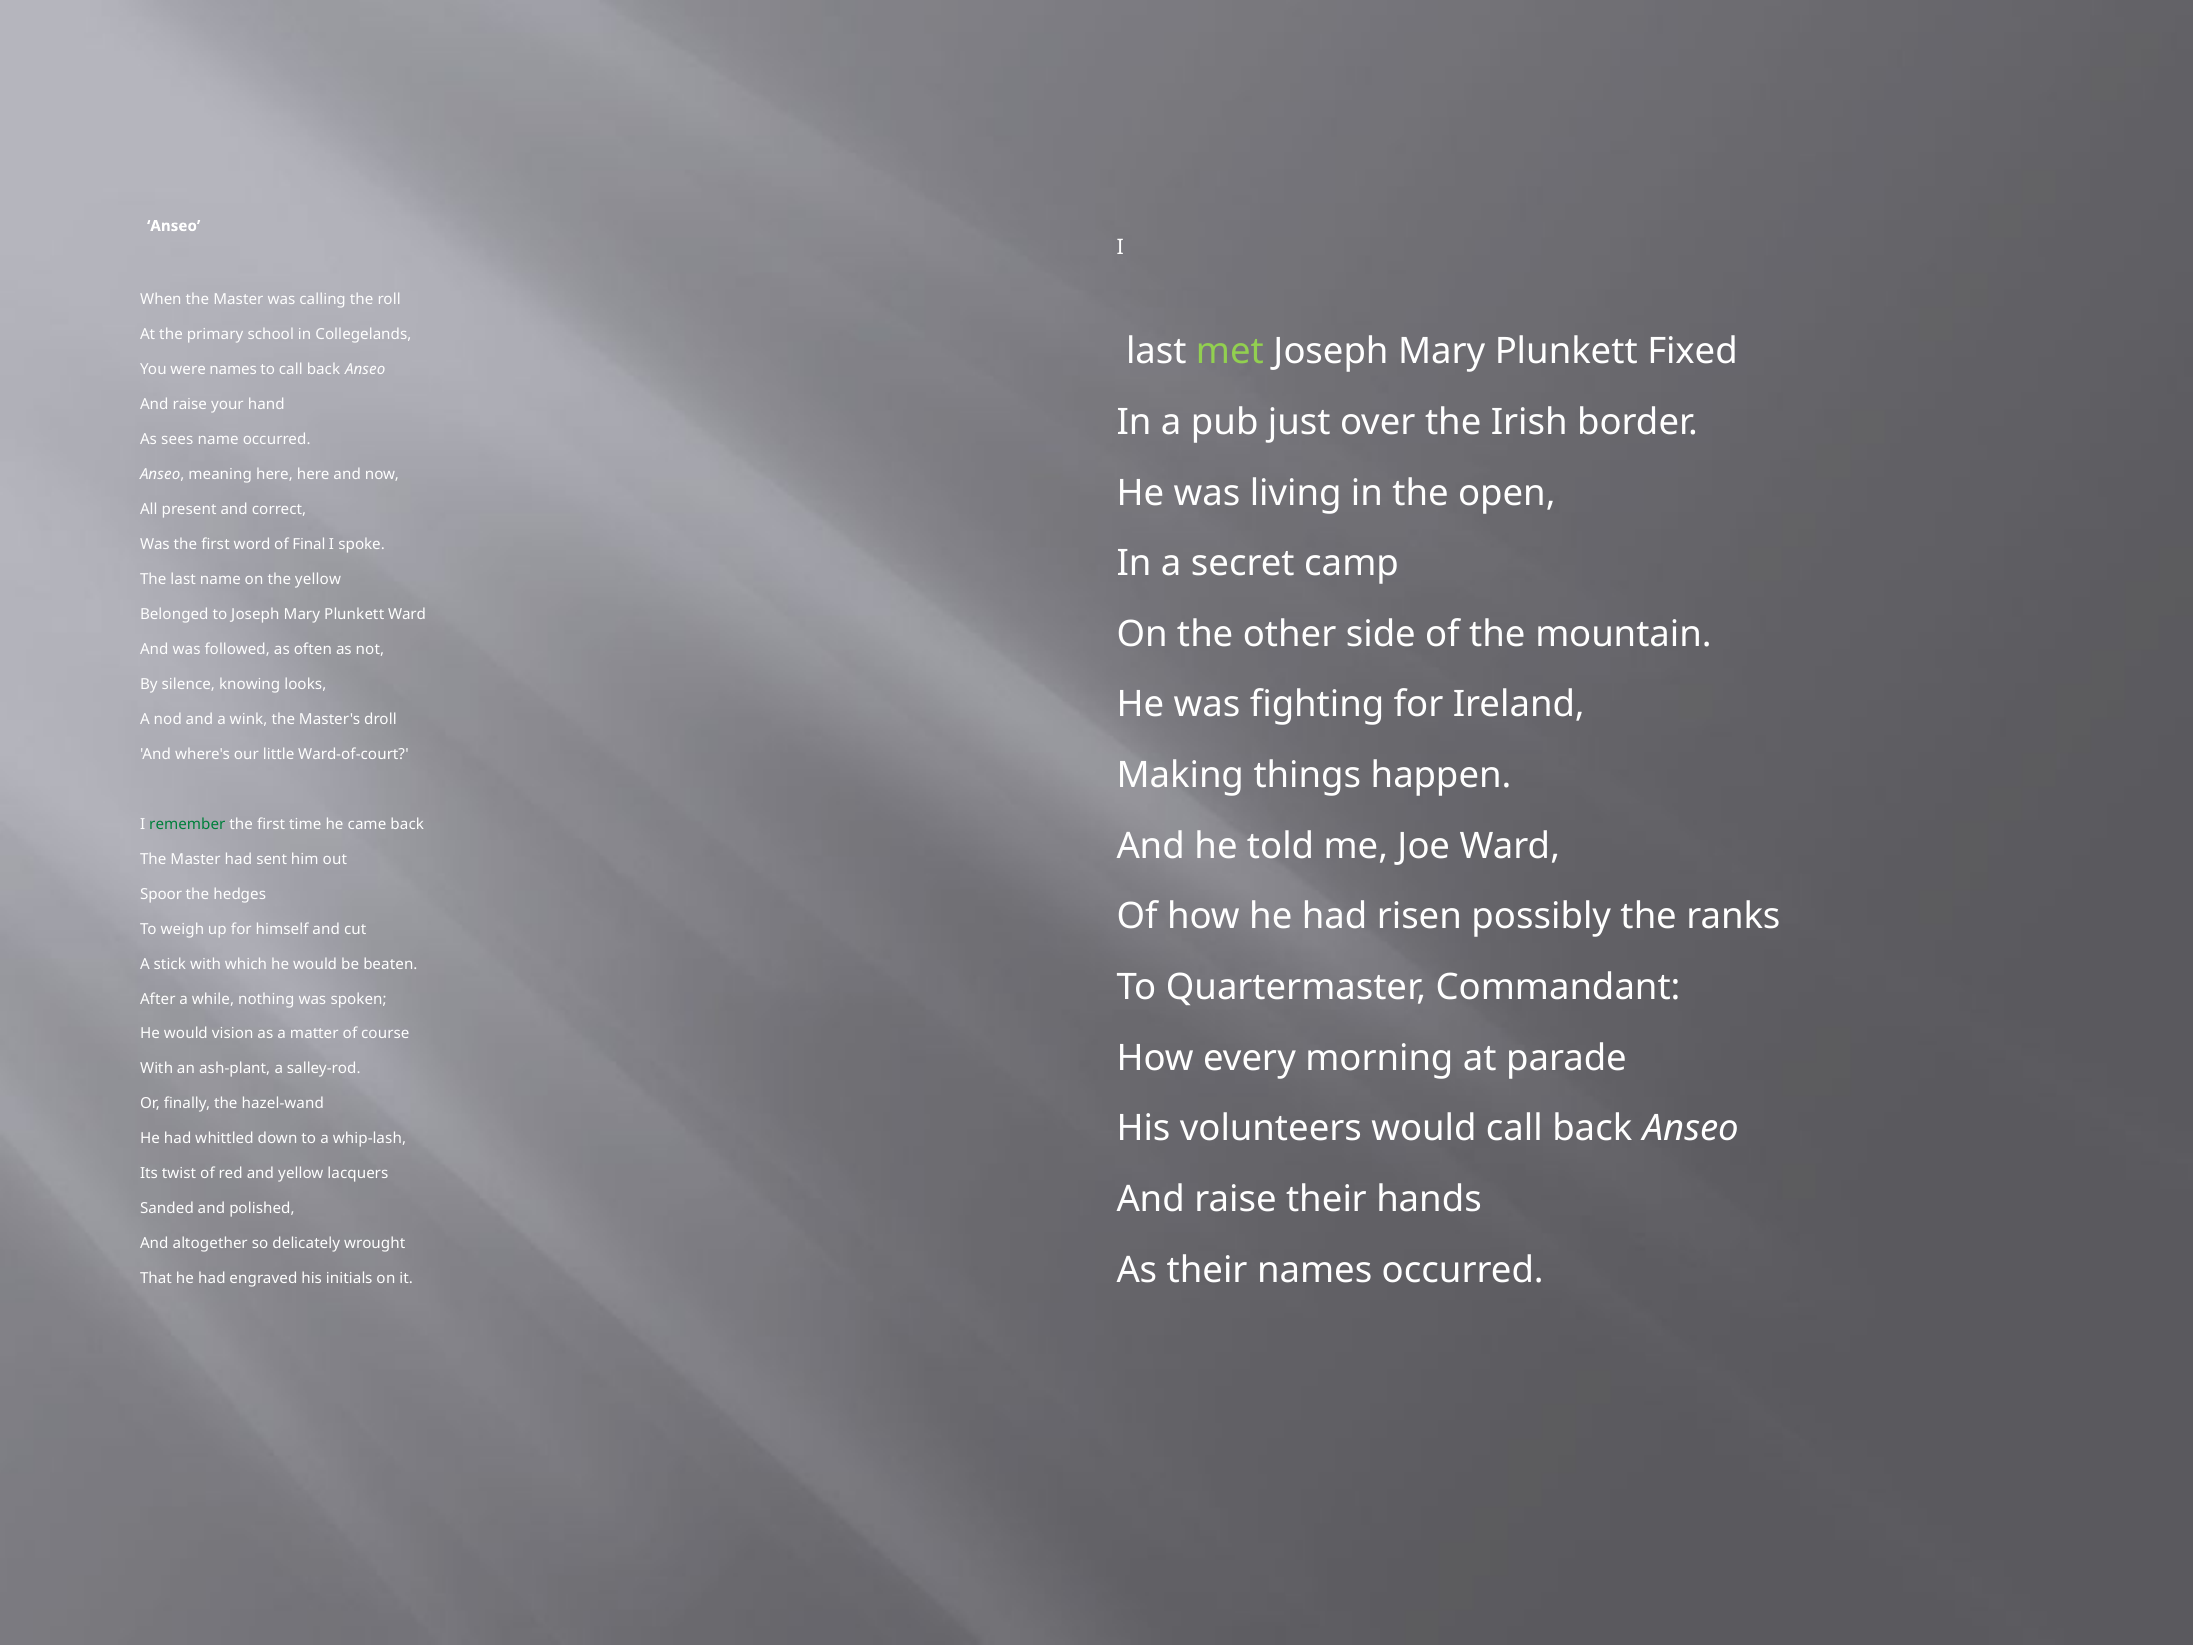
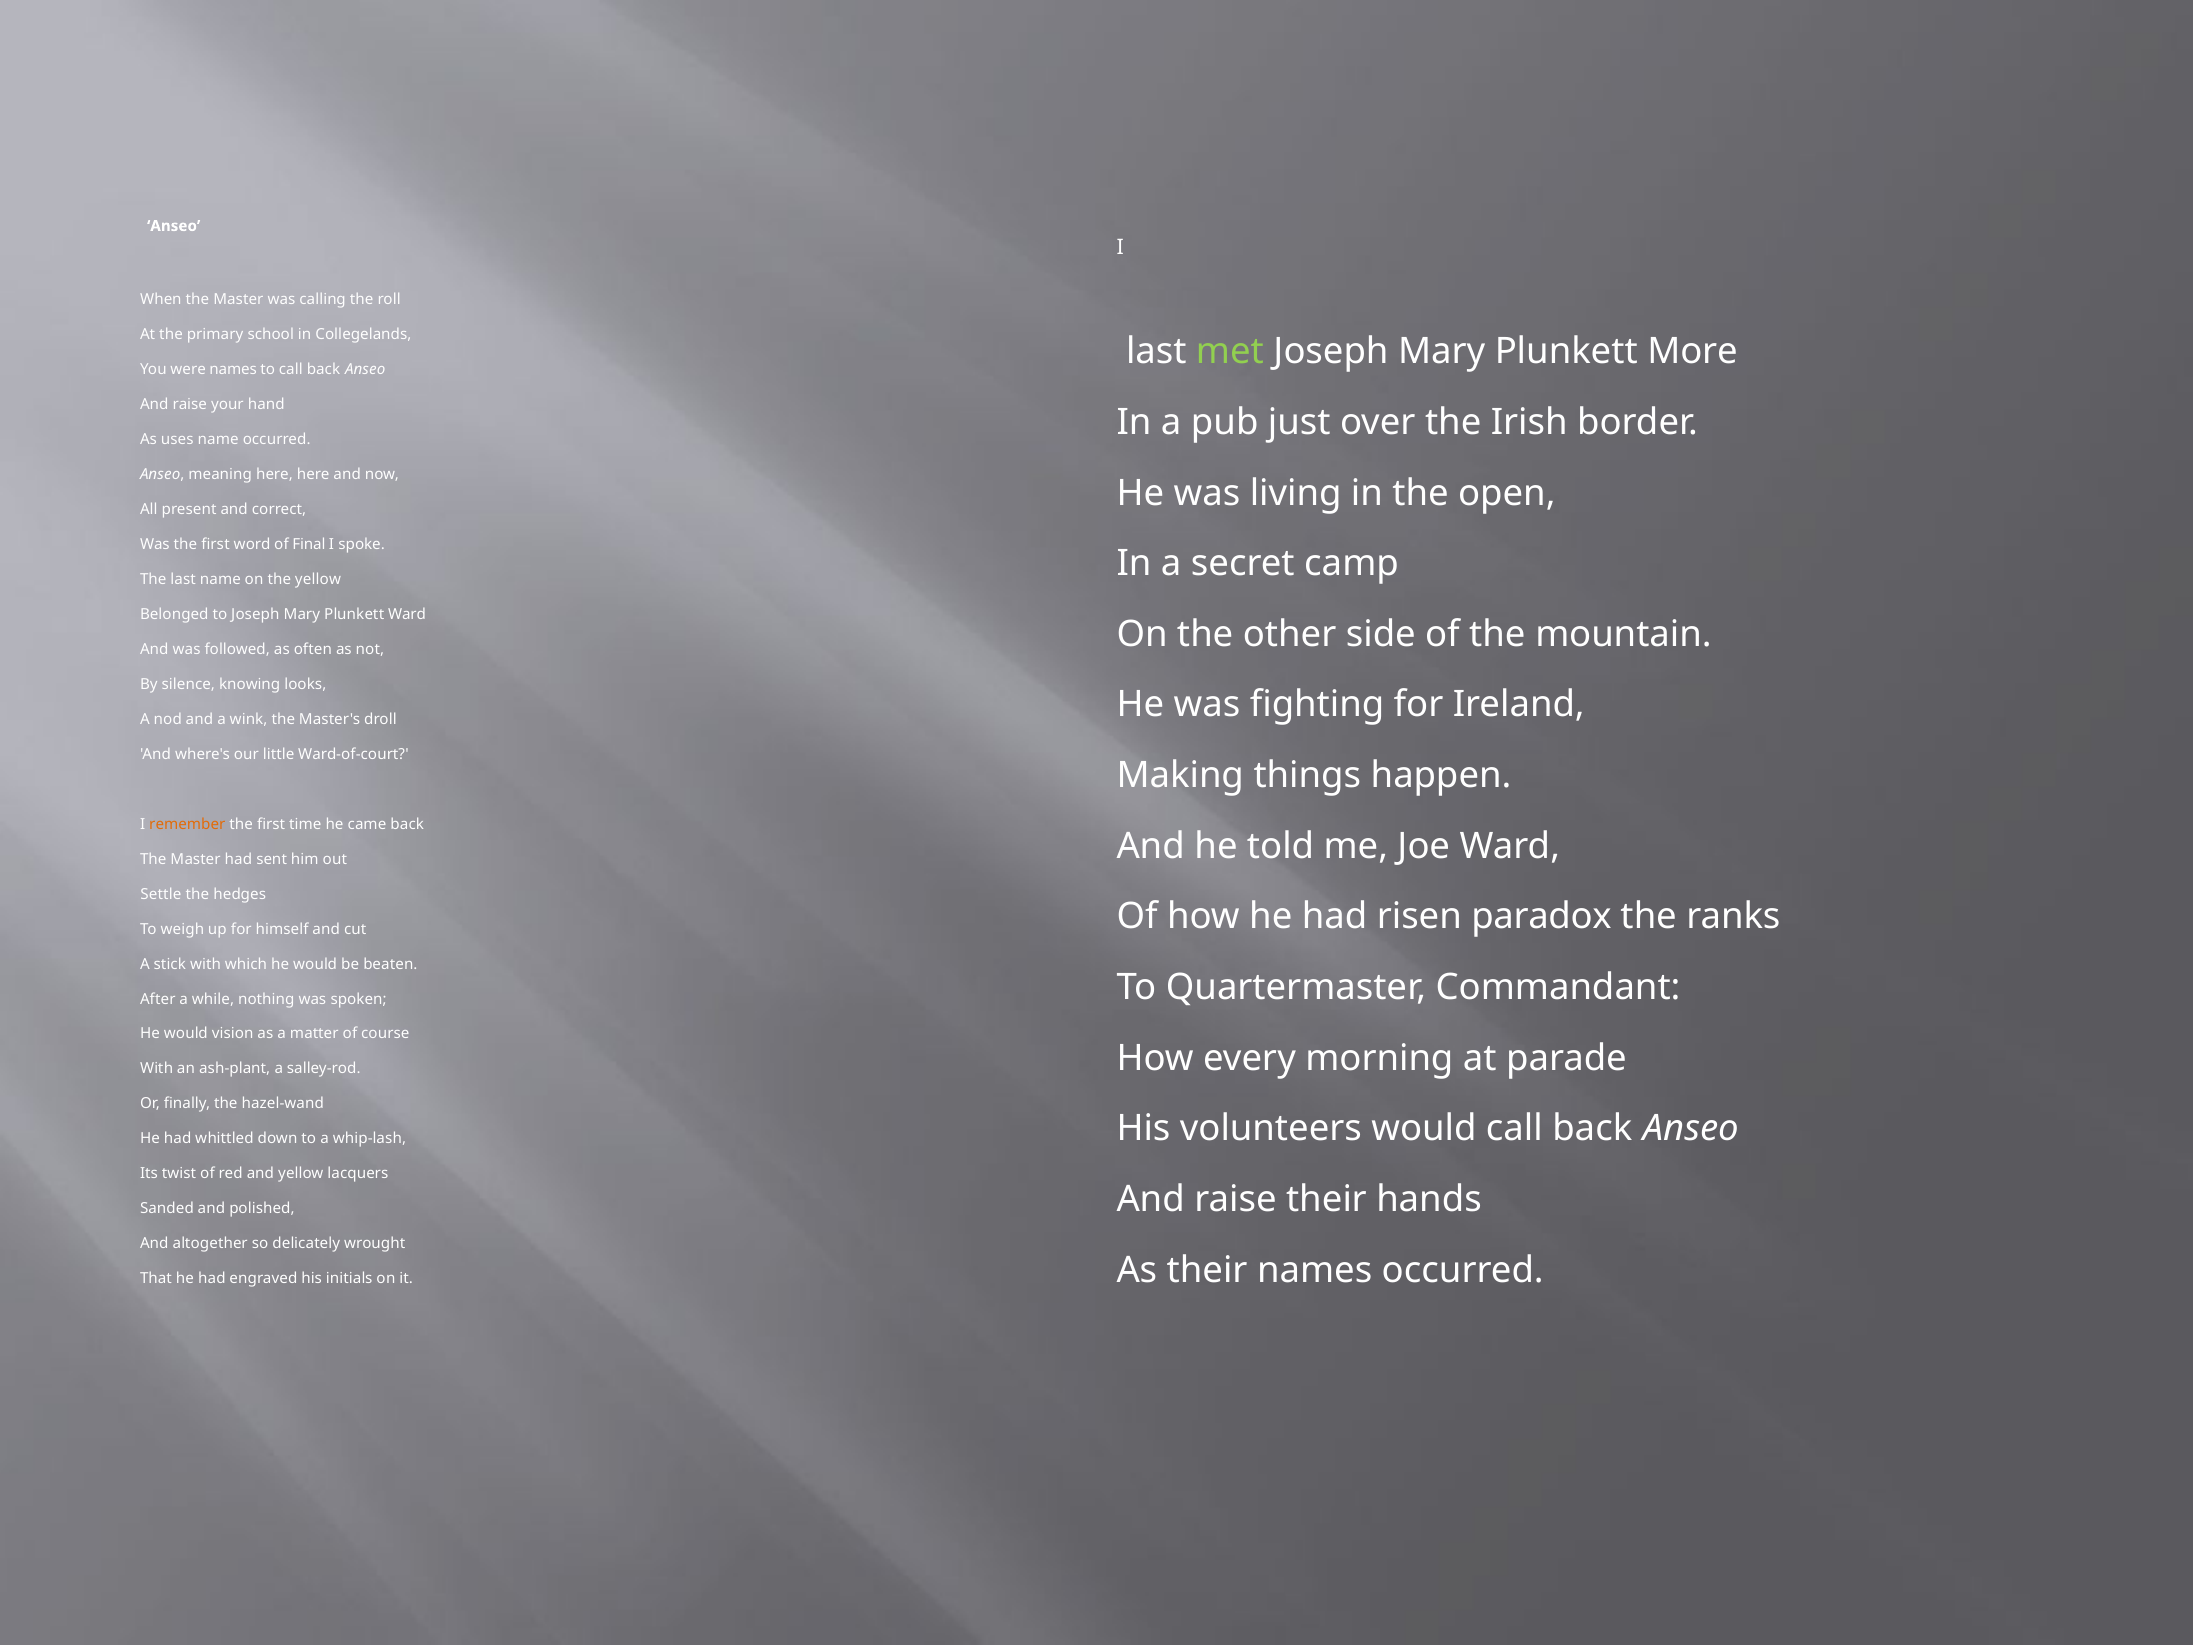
Fixed: Fixed -> More (1693, 352)
sees: sees -> uses (177, 439)
remember colour: green -> orange (187, 824)
Spoor: Spoor -> Settle (161, 894)
possibly: possibly -> paradox (1541, 917)
